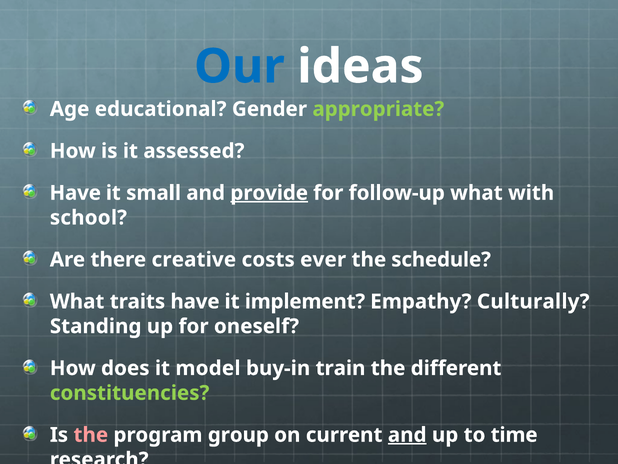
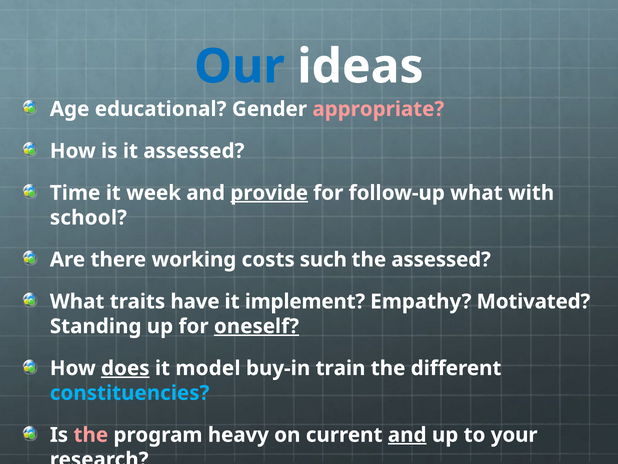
appropriate colour: light green -> pink (378, 109)
Have: Have -> Time (75, 193)
small: small -> week (154, 193)
creative: creative -> working (194, 259)
ever: ever -> such (323, 259)
the schedule: schedule -> assessed (441, 259)
Culturally: Culturally -> Motivated (533, 301)
oneself underline: none -> present (256, 326)
does underline: none -> present (125, 368)
constituencies colour: light green -> light blue (130, 393)
group: group -> heavy (238, 435)
time: time -> your (514, 435)
